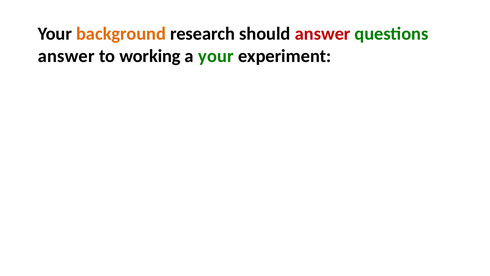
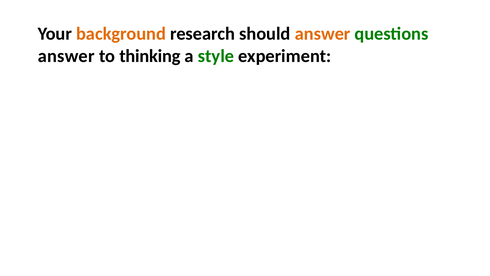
answer colour: red -> orange (323, 34)
working: working -> thinking (150, 56)
a your: your -> style (216, 56)
